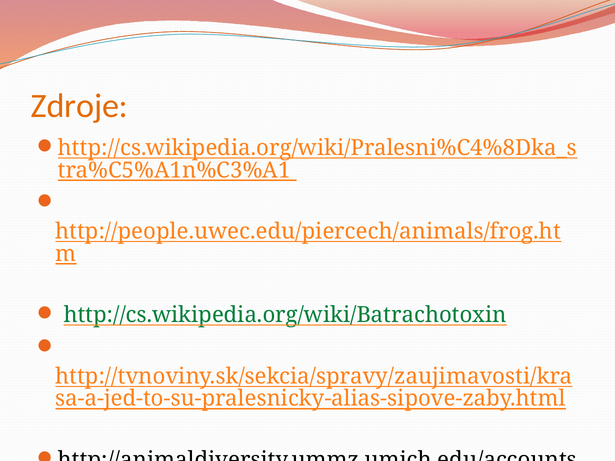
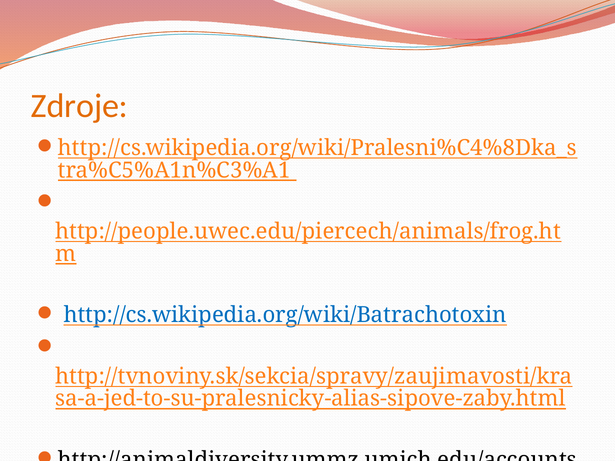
http://cs.wikipedia.org/wiki/Batrachotoxin colour: green -> blue (285, 315)
